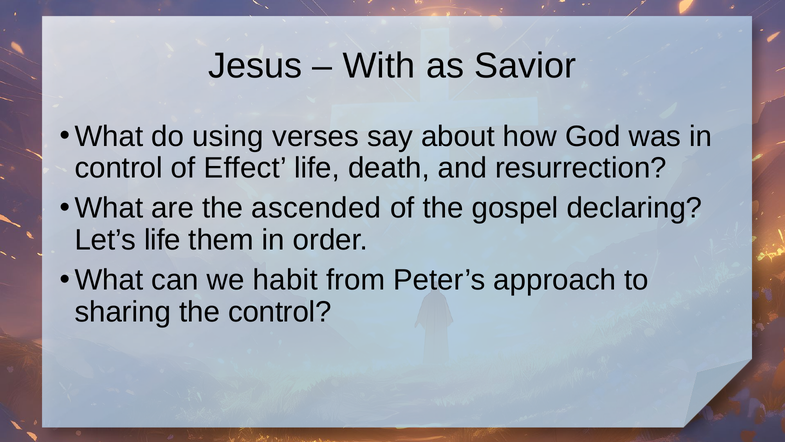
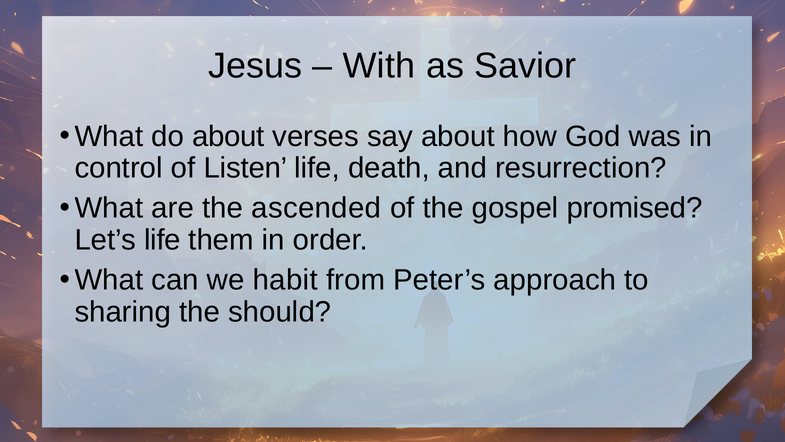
do using: using -> about (228, 136)
Effect: Effect -> Listen (246, 168)
declaring: declaring -> promised (635, 208)
the control: control -> should (280, 312)
